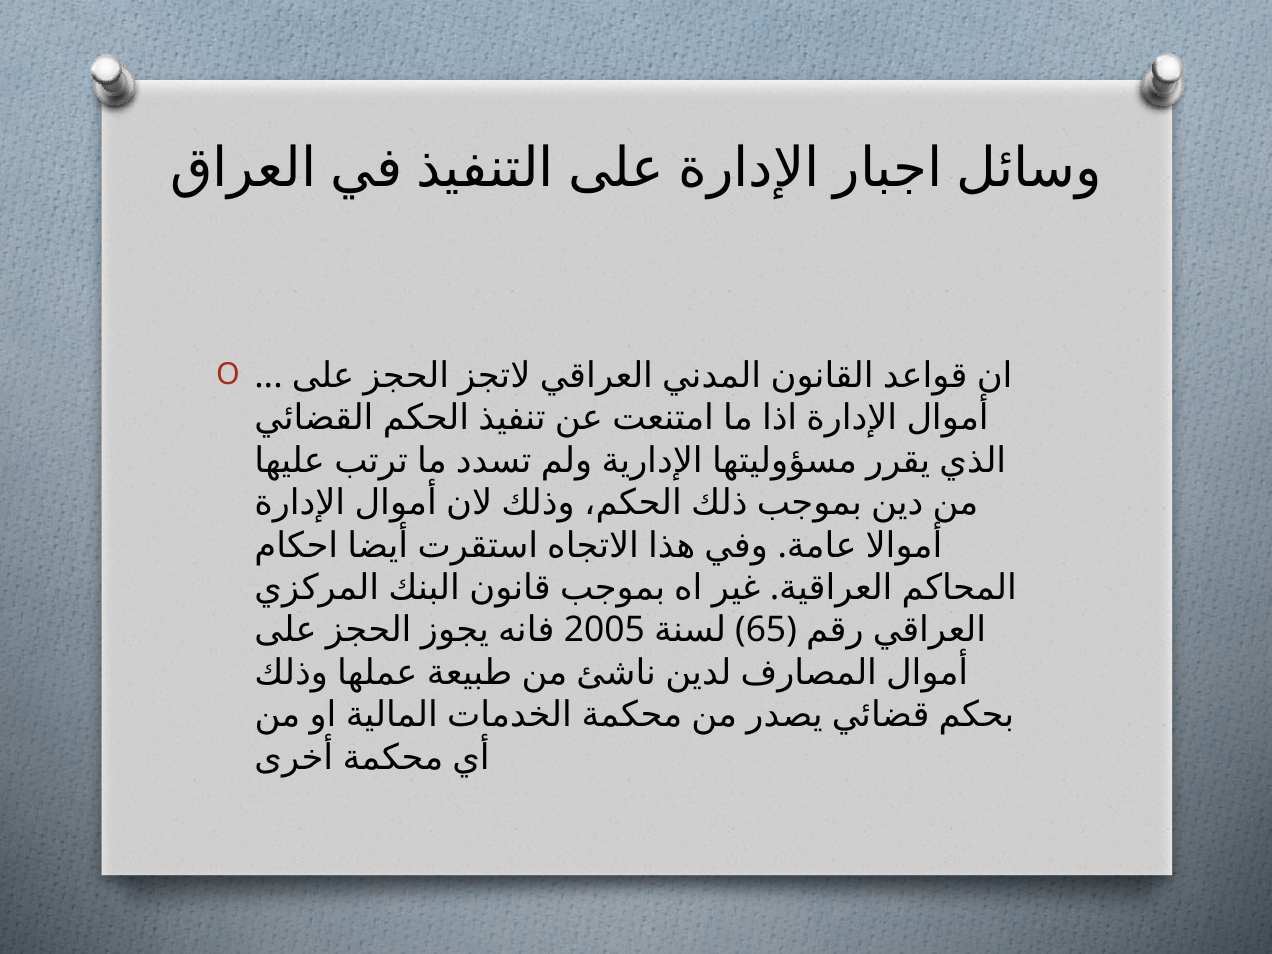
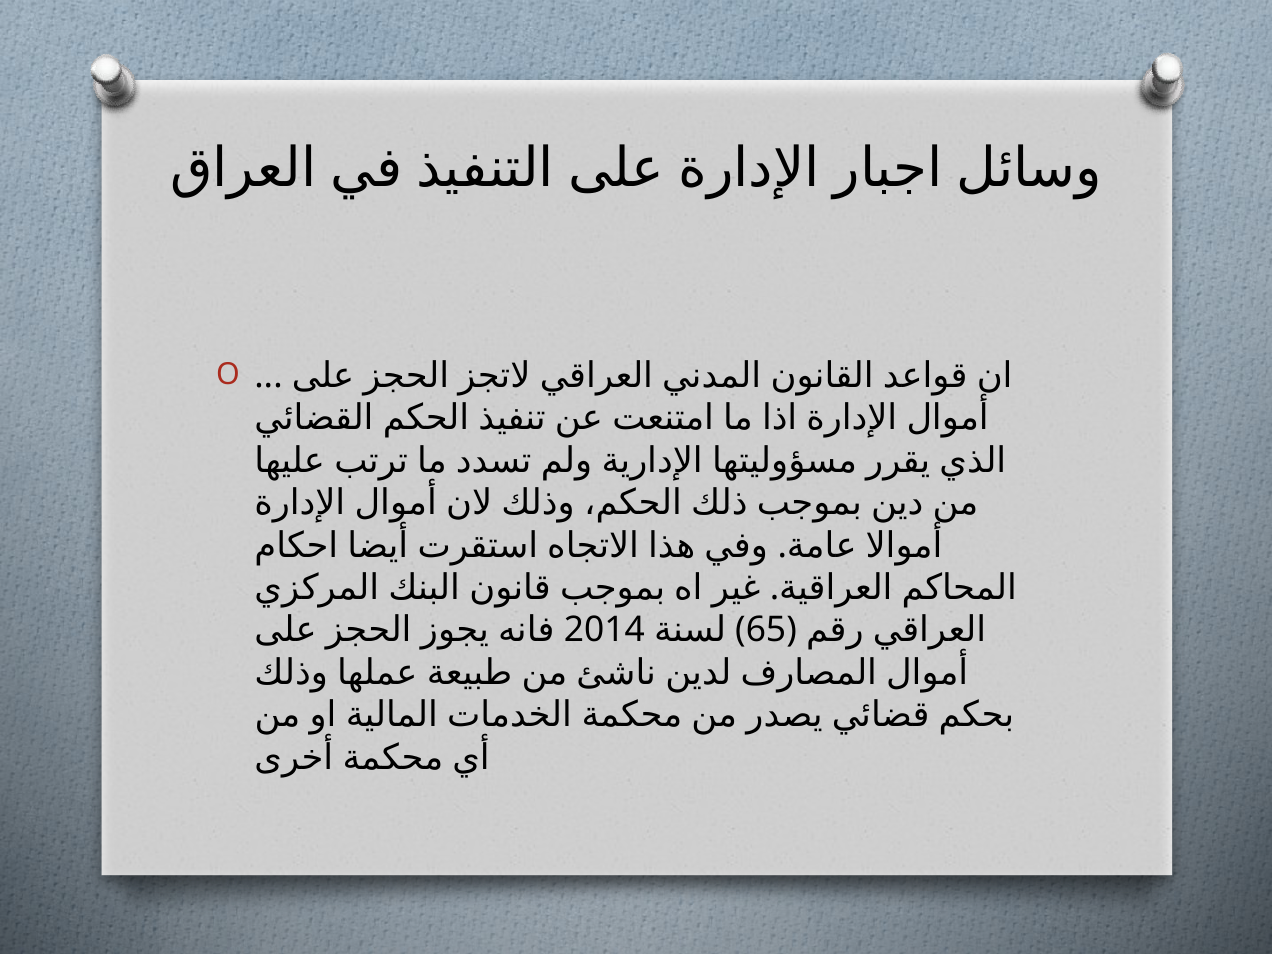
2005: 2005 -> 2014 (604, 630)
